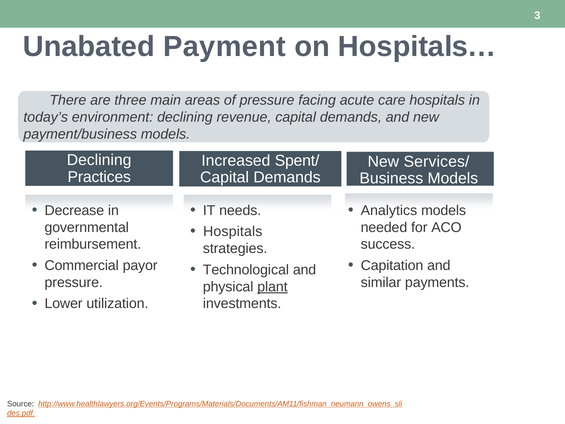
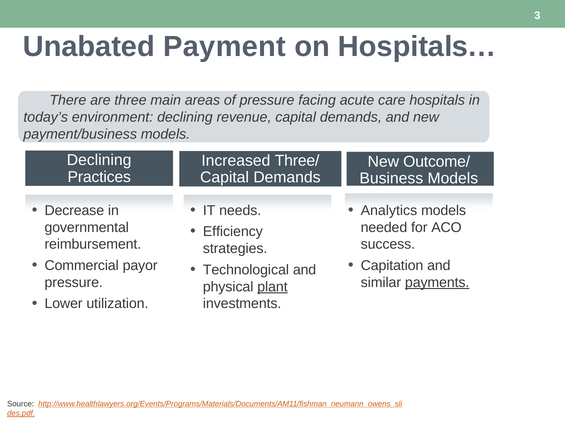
Spent/: Spent/ -> Three/ (297, 160)
Services/: Services/ -> Outcome/ (437, 162)
Hospitals: Hospitals -> Efficiency (233, 231)
payments underline: none -> present (437, 282)
